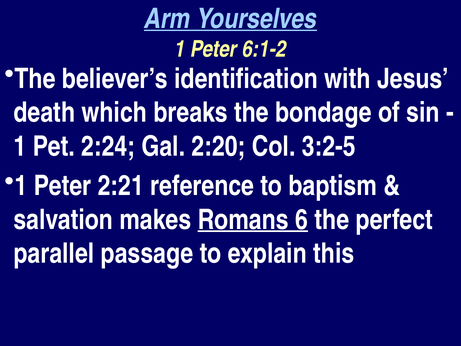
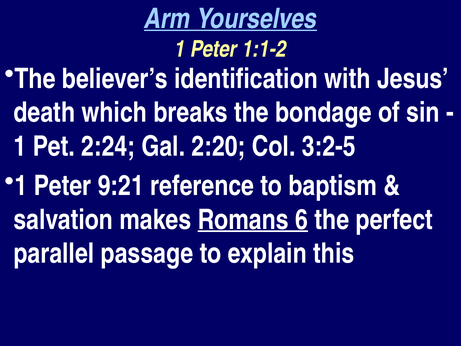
6:1-2: 6:1-2 -> 1:1-2 (264, 49)
2:21: 2:21 -> 9:21 (121, 186)
